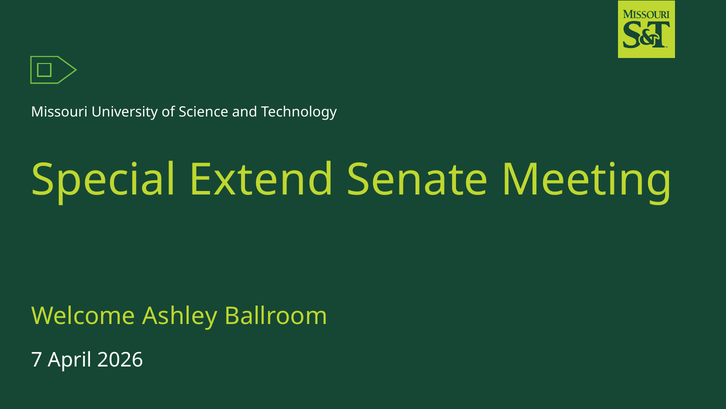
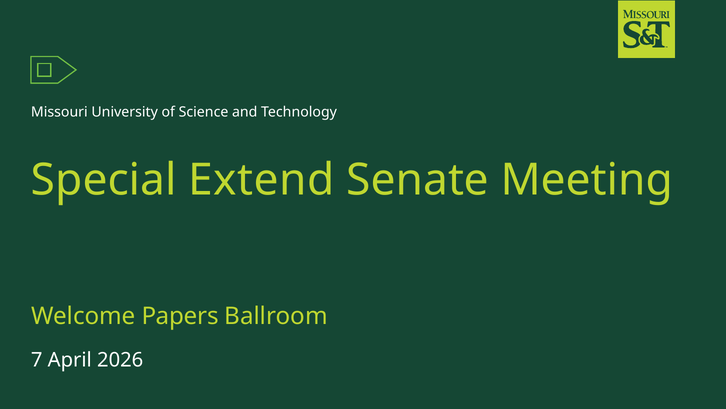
Ashley: Ashley -> Papers (180, 316)
